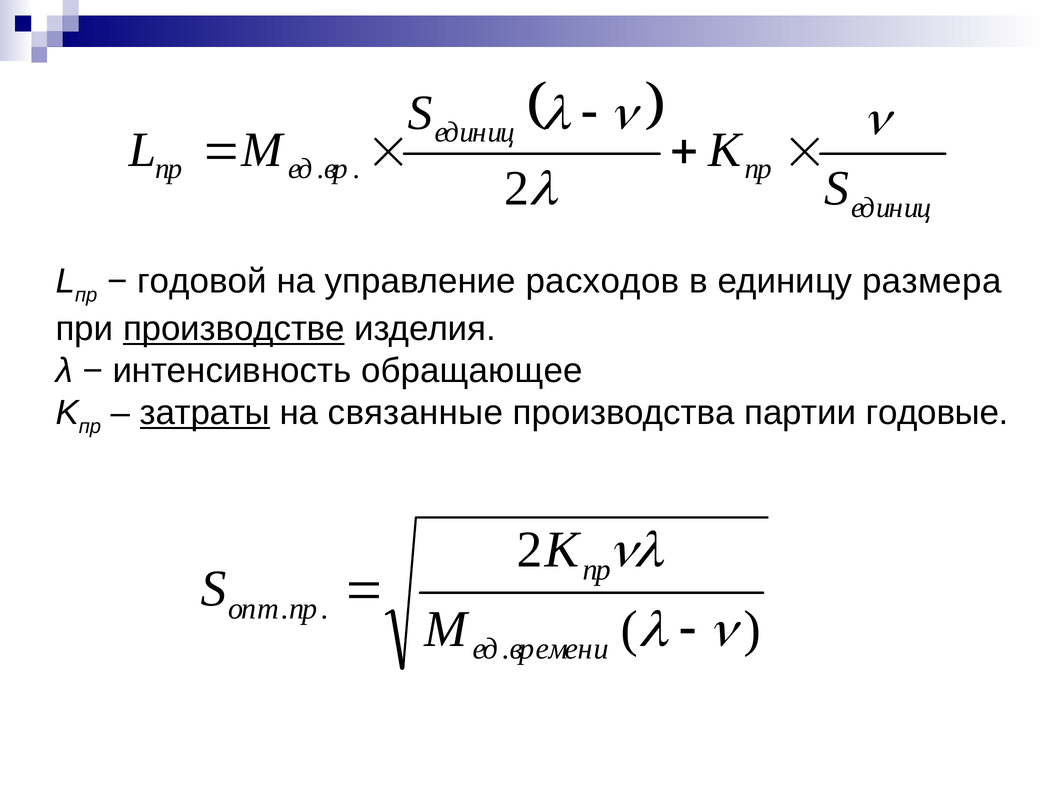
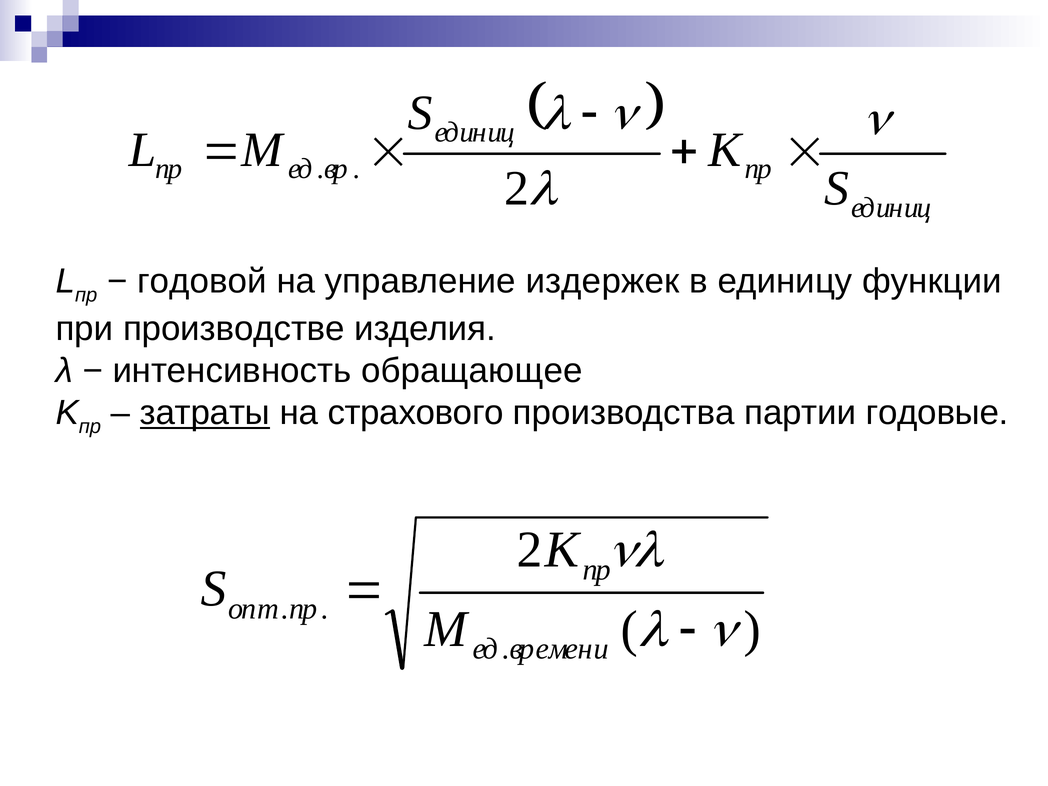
расходов: расходов -> издержек (603, 281)
размера: размера -> функции (932, 281)
производстве underline: present -> none (234, 329)
связанные: связанные -> страхового (416, 413)
